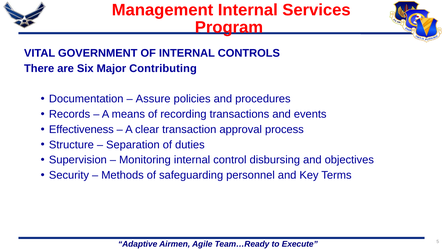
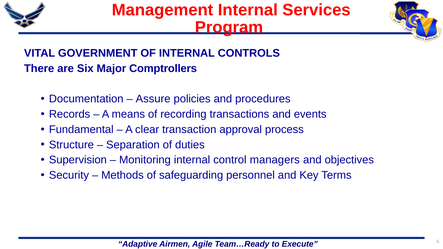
Contributing: Contributing -> Comptrollers (163, 68)
Effectiveness: Effectiveness -> Fundamental (81, 130)
disbursing: disbursing -> managers (275, 160)
